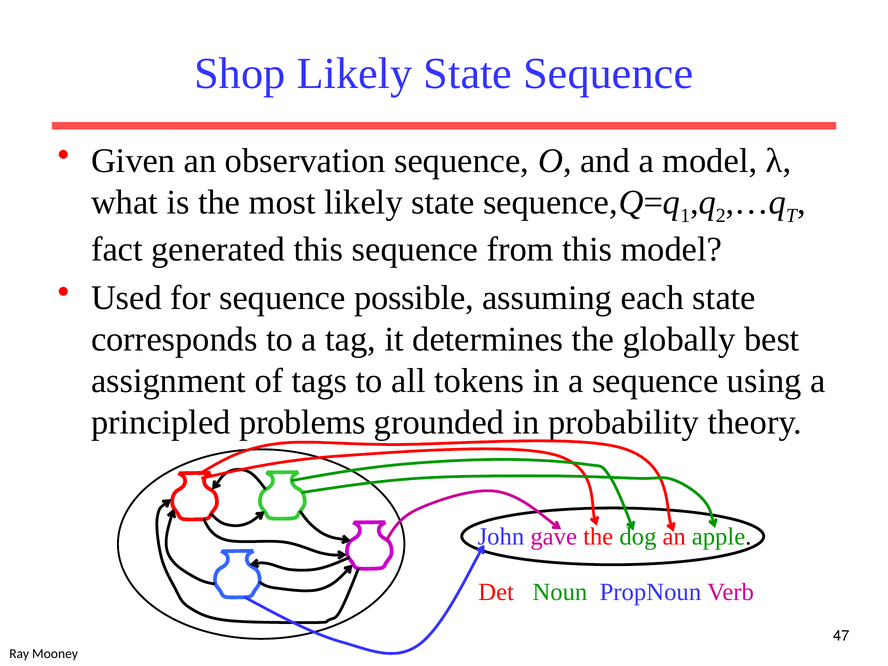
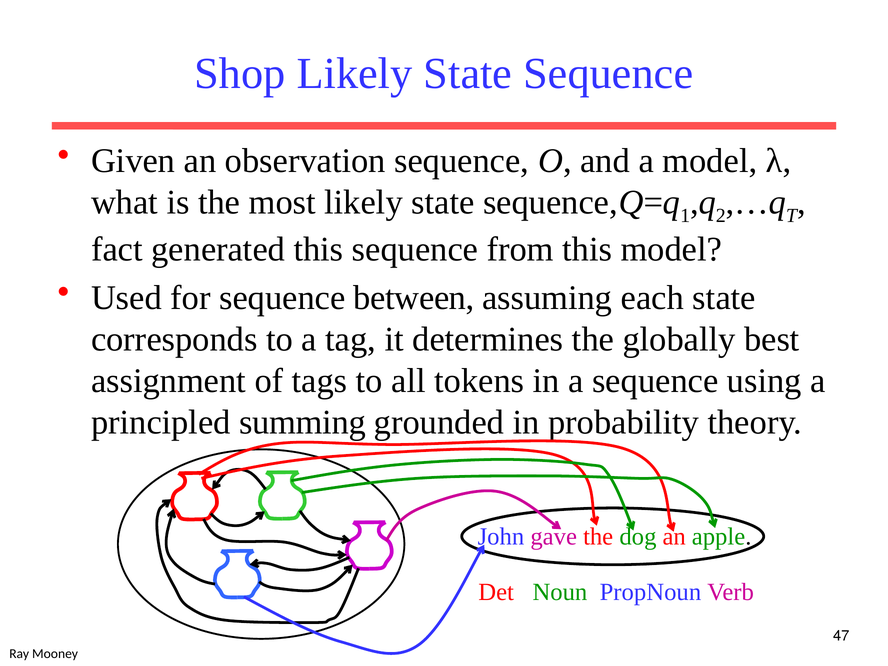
possible: possible -> between (414, 298)
problems: problems -> summing (302, 422)
